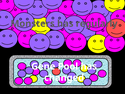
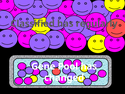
Monsters: Monsters -> Classified (33, 24)
